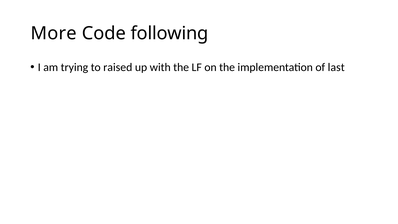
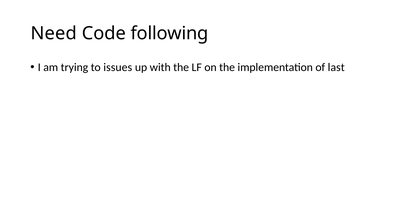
More: More -> Need (54, 33)
raised: raised -> issues (118, 67)
